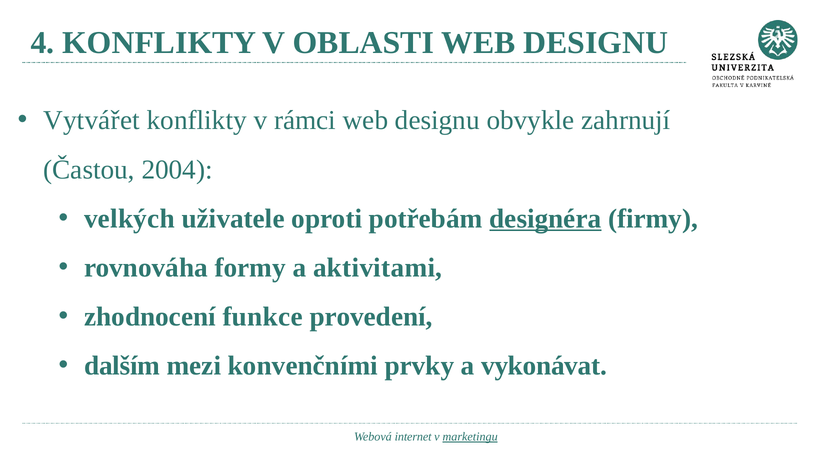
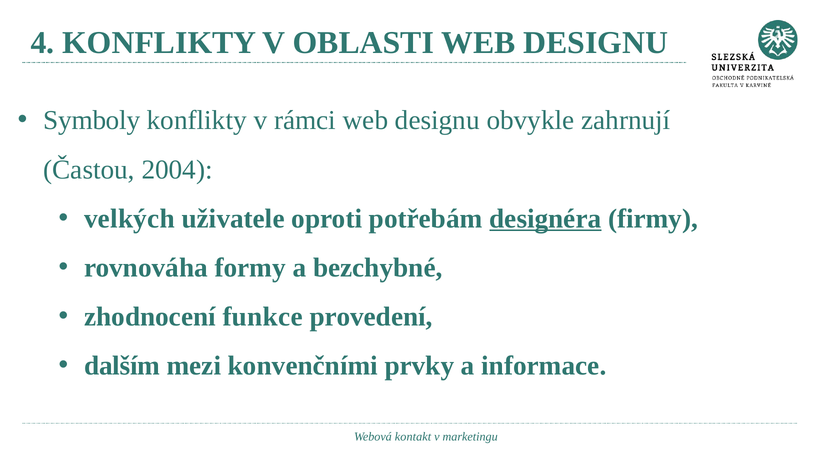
Vytvářet: Vytvářet -> Symboly (92, 121)
aktivitami: aktivitami -> bezchybné (378, 268)
vykonávat: vykonávat -> informace (544, 366)
internet: internet -> kontakt (413, 437)
marketingu underline: present -> none (470, 437)
